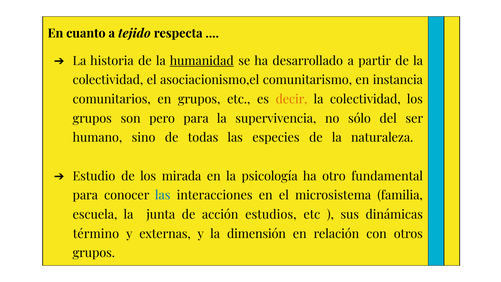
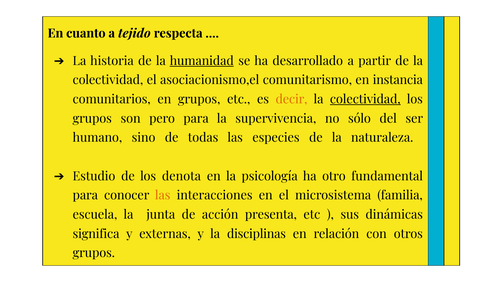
colectividad underline: none -> present (365, 99)
mirada: mirada -> denota (181, 176)
las colour: blue -> orange (163, 195)
estudios: estudios -> presenta (271, 215)
término: término -> significa (96, 234)
dimensión: dimensión -> disciplinas (256, 234)
